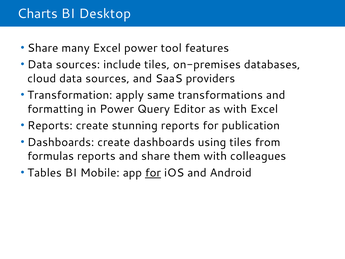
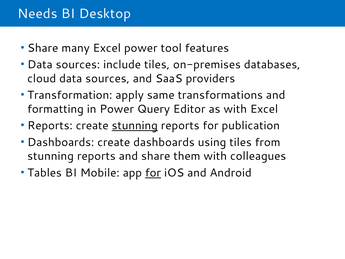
Charts: Charts -> Needs (37, 14)
stunning underline: none -> present (135, 126)
formulas: formulas -> stunning (51, 156)
